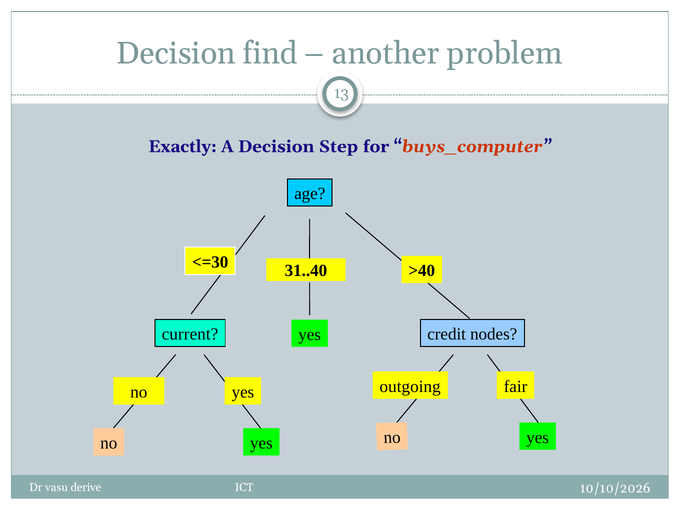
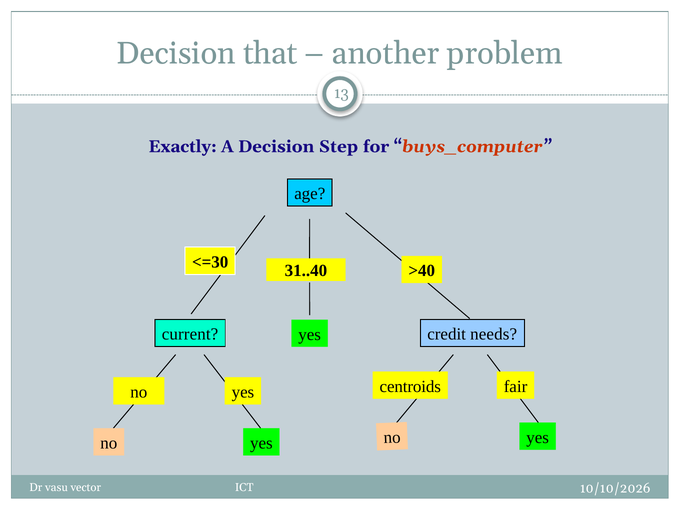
find: find -> that (270, 54)
nodes: nodes -> needs (494, 334)
outgoing: outgoing -> centroids (410, 386)
derive: derive -> vector (86, 488)
